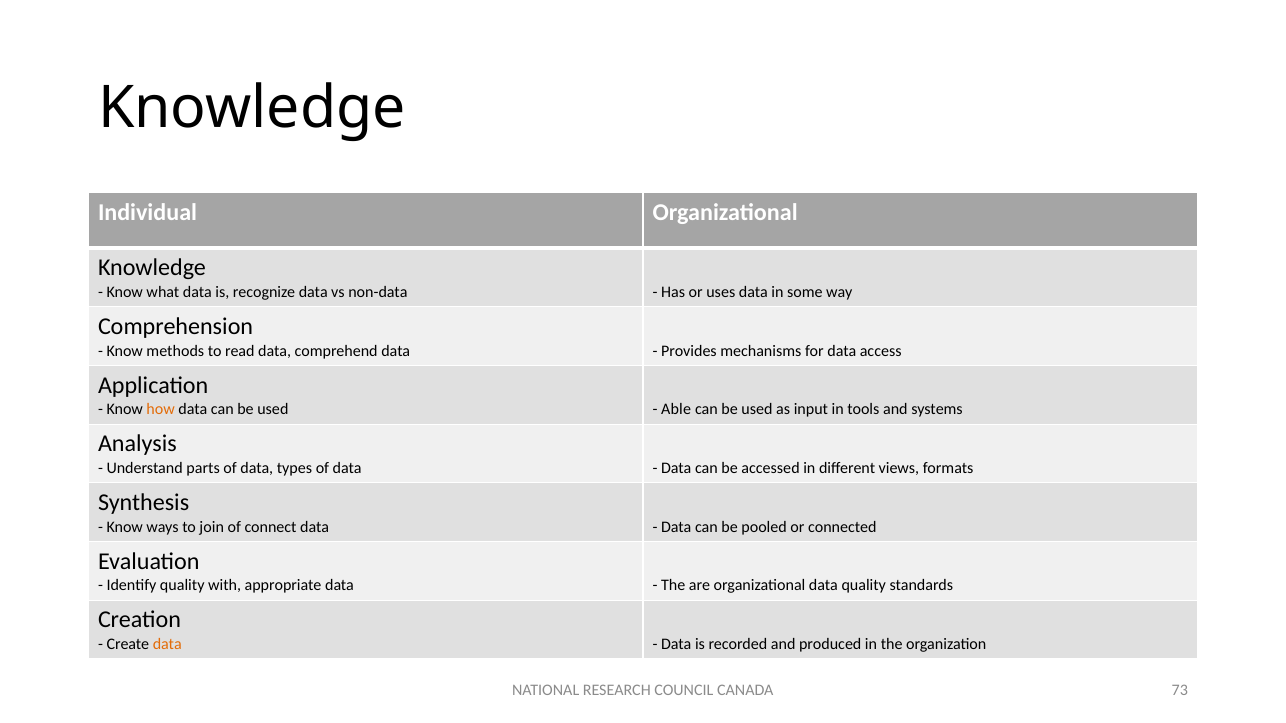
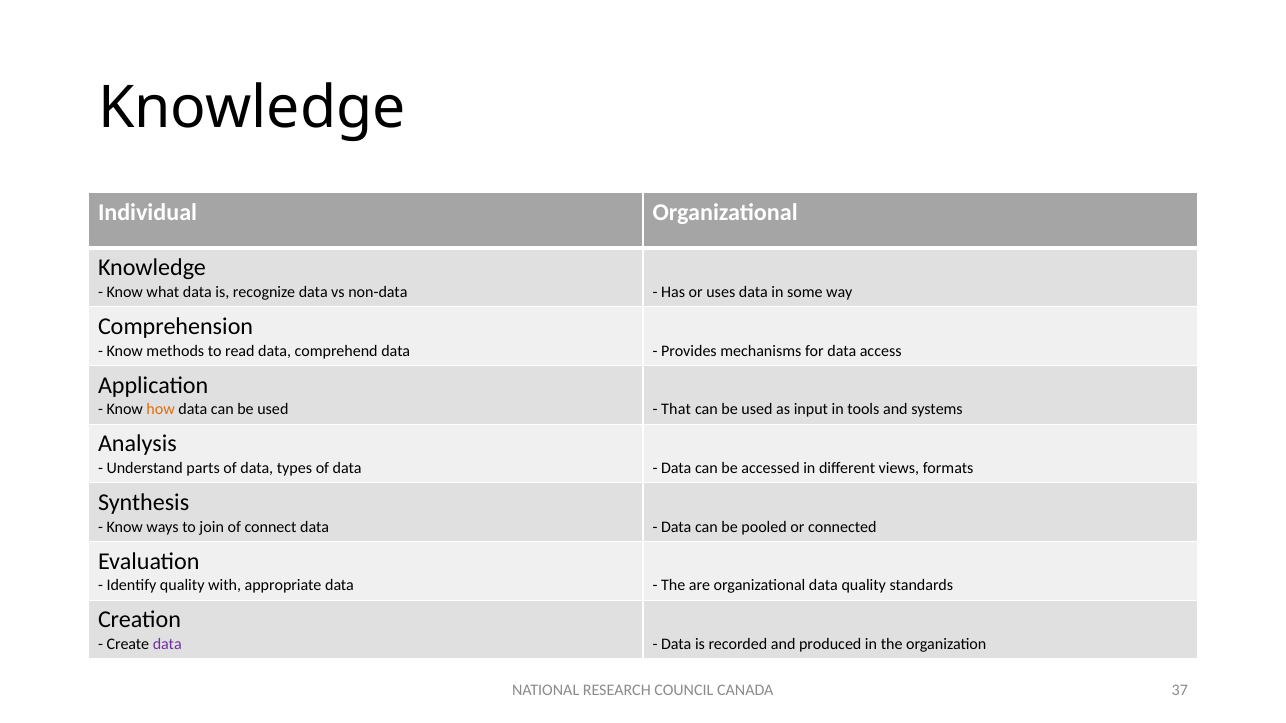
Able: Able -> That (676, 410)
data colour: orange -> purple (167, 645)
73: 73 -> 37 (1180, 691)
